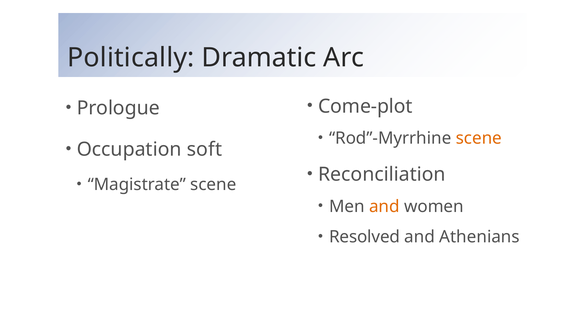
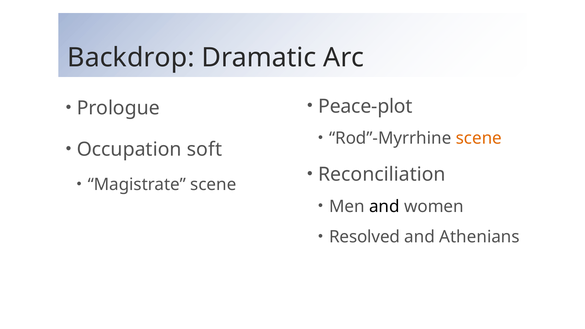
Politically: Politically -> Backdrop (131, 58)
Come-plot: Come-plot -> Peace-plot (365, 106)
and colour: orange -> black (384, 206)
